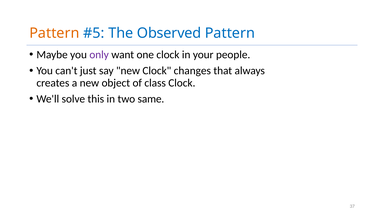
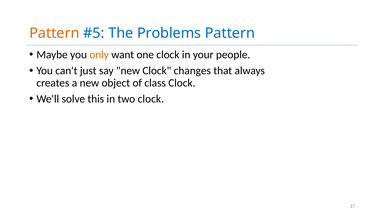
Observed: Observed -> Problems (169, 33)
only colour: purple -> orange (99, 55)
two same: same -> clock (151, 99)
